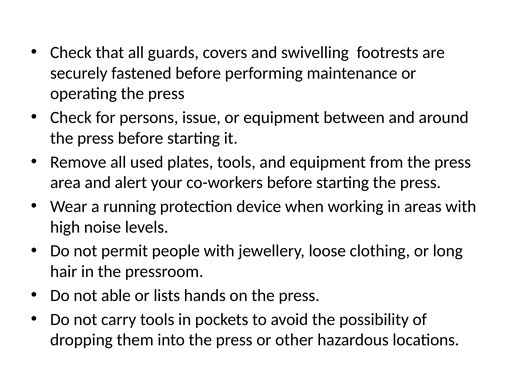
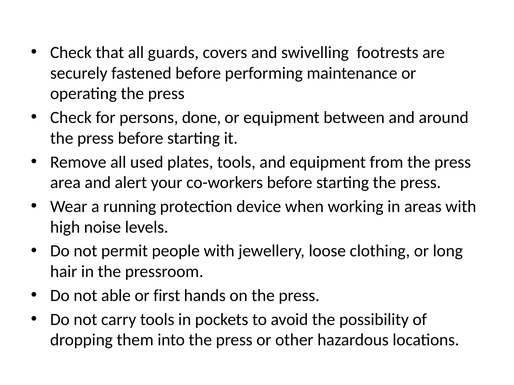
issue: issue -> done (201, 118)
lists: lists -> first (167, 296)
